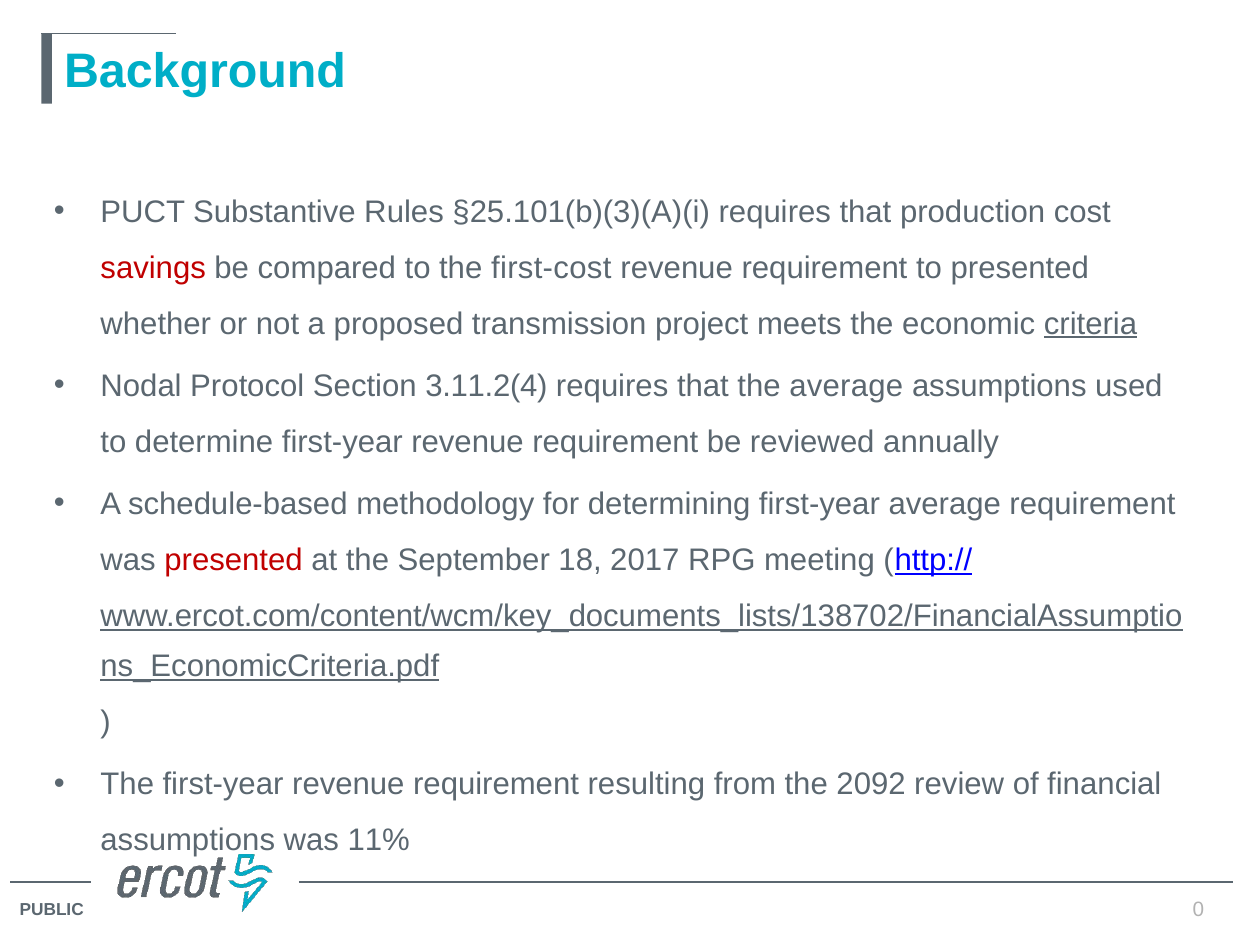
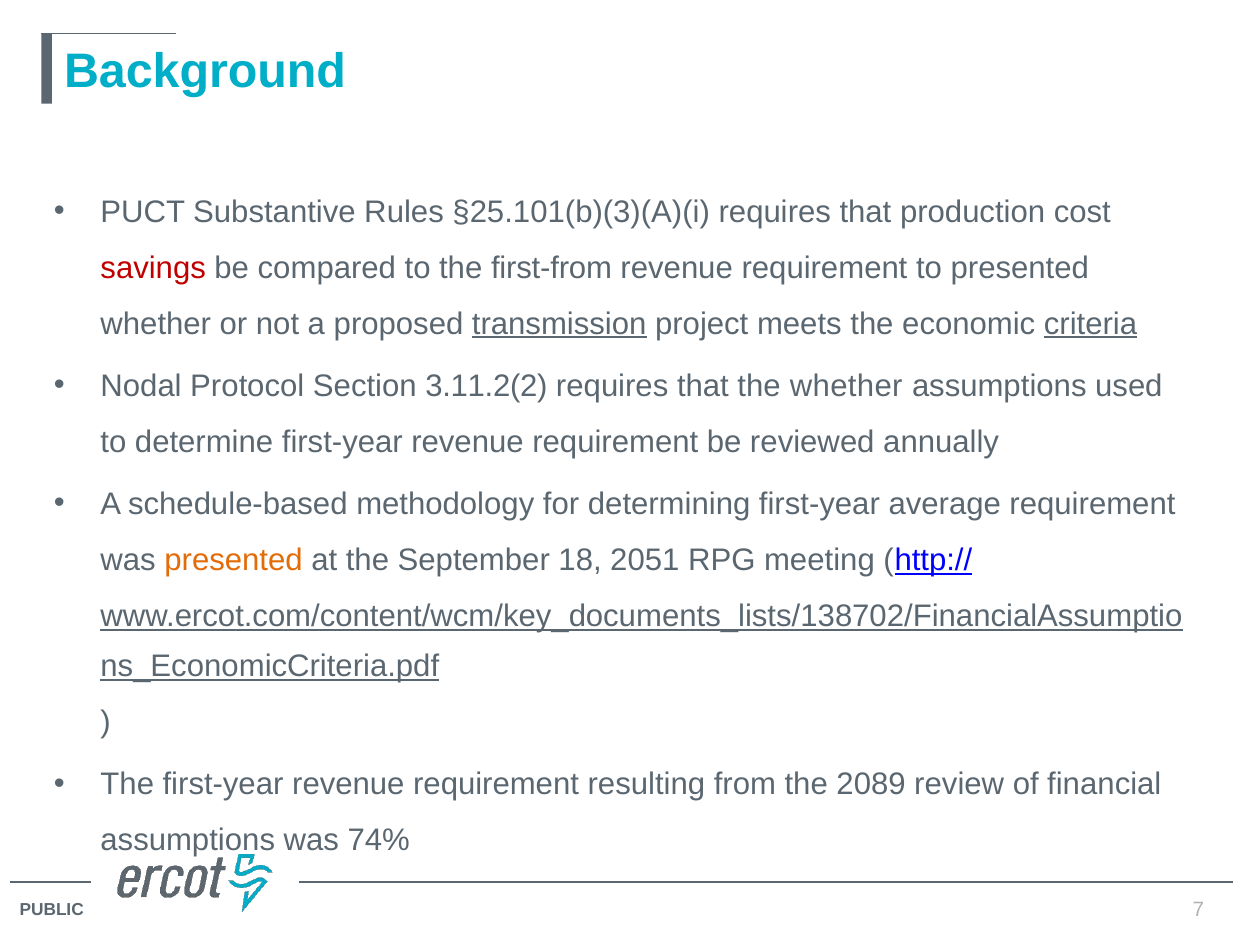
first-cost: first-cost -> first-from (551, 268)
transmission underline: none -> present (559, 324)
3.11.2(4: 3.11.2(4 -> 3.11.2(2 (486, 386)
the average: average -> whether (846, 386)
presented colour: red -> orange (234, 560)
2017: 2017 -> 2051 (645, 560)
2092: 2092 -> 2089 (871, 784)
11%: 11% -> 74% (379, 840)
0: 0 -> 7 (1198, 910)
